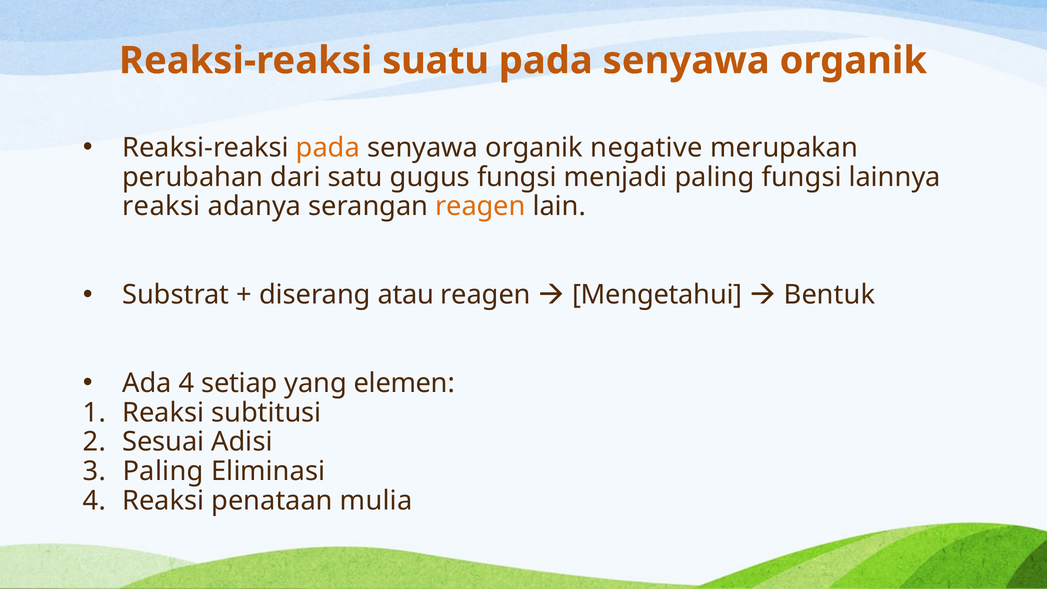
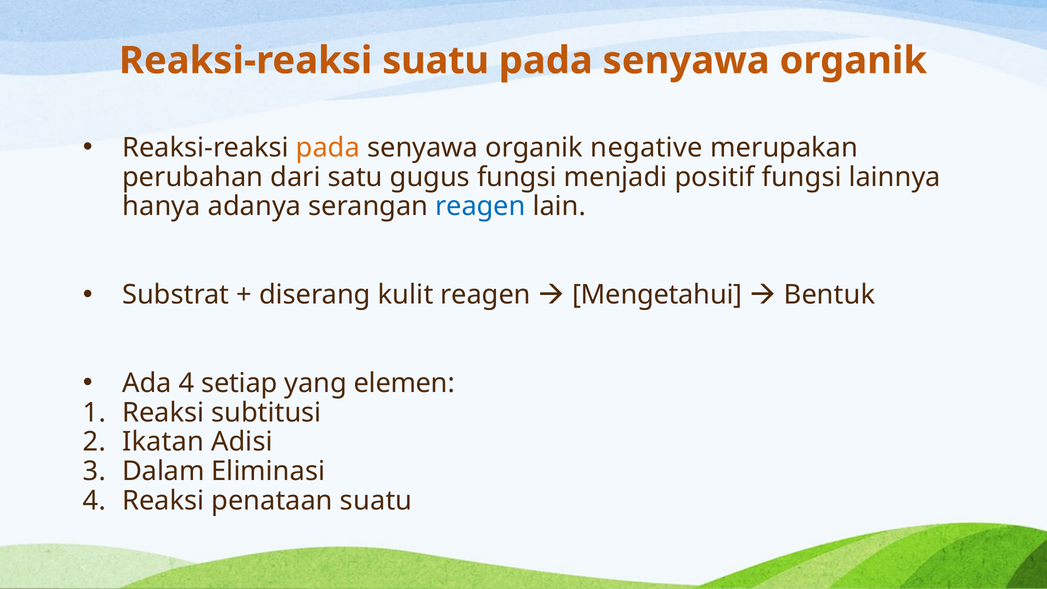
menjadi paling: paling -> positif (715, 177)
reaksi: reaksi -> hanya (162, 206)
reagen colour: orange -> blue (480, 206)
atau: atau -> kulit (406, 295)
Sesuai: Sesuai -> Ikatan (163, 442)
Paling: Paling -> Dalam (163, 471)
penataan mulia: mulia -> suatu (376, 501)
